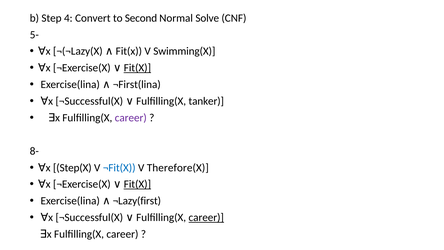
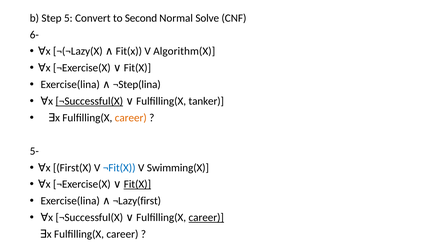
4: 4 -> 5 (68, 18)
5-: 5- -> 6- (34, 35)
Swimming(X: Swimming(X -> Algorithm(X (184, 51)
Fit(X underline: present -> none (137, 68)
¬First(lina: ¬First(lina -> ¬Step(lina (137, 84)
¬Successful(X underline: none -> present (89, 101)
career colour: purple -> orange (131, 118)
8-: 8- -> 5- (34, 151)
Step(X: Step(X -> First(X (72, 168)
Therefore(X: Therefore(X -> Swimming(X (178, 168)
